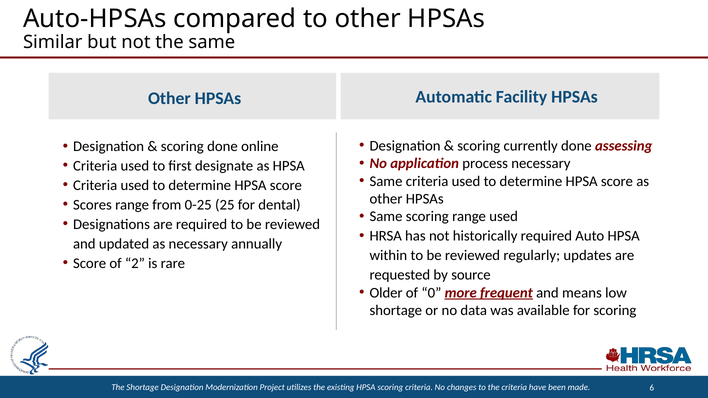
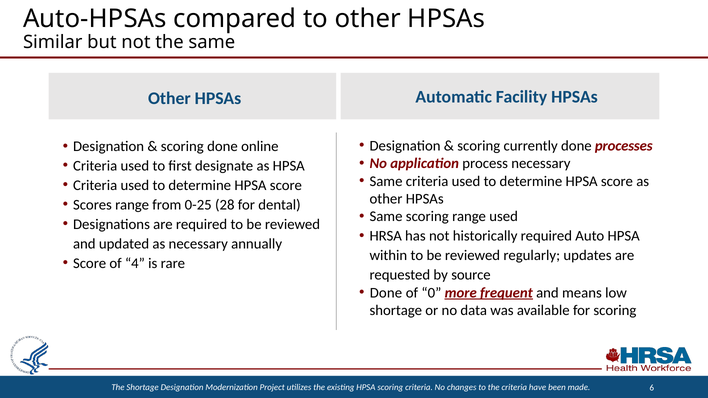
assessing: assessing -> processes (624, 146)
25: 25 -> 28 (225, 205)
2: 2 -> 4 (135, 263)
Older: Older -> Done (386, 293)
